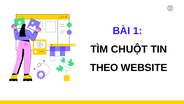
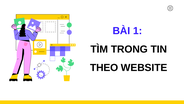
CHUỘT: CHUỘT -> TRONG (129, 49)
